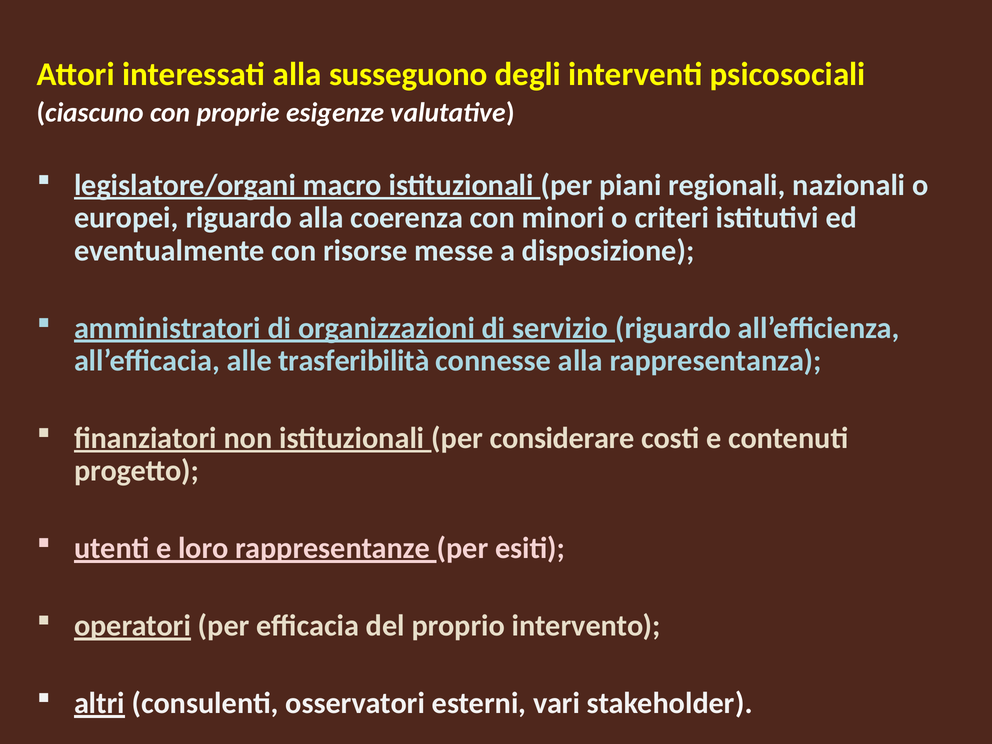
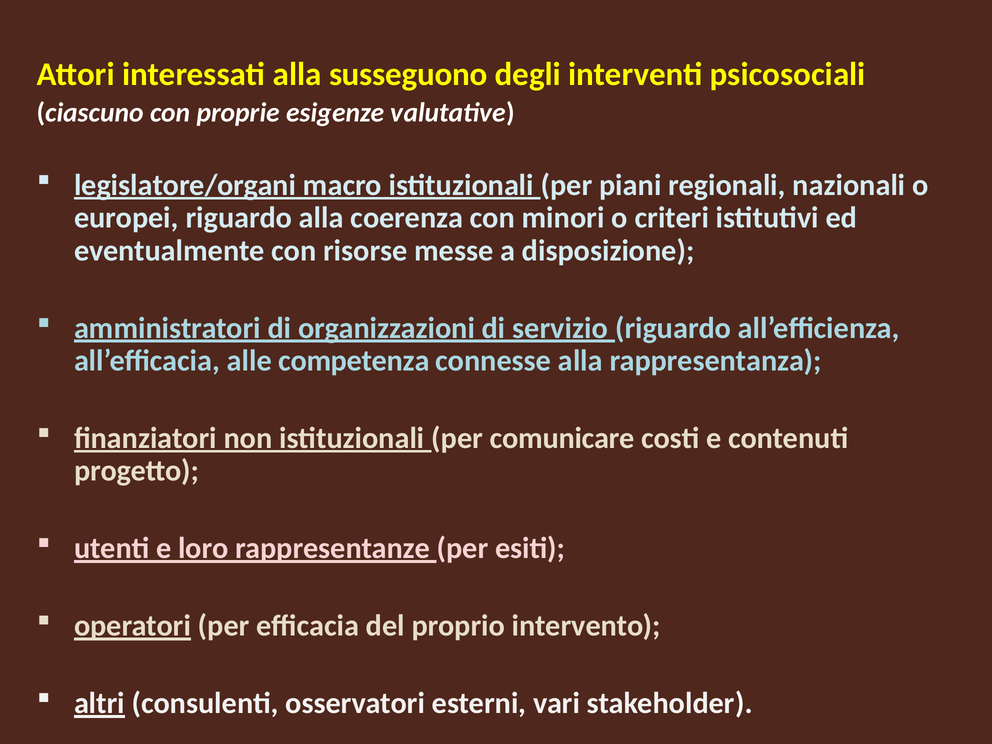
trasferibilità: trasferibilità -> competenza (354, 361)
considerare: considerare -> comunicare (562, 438)
